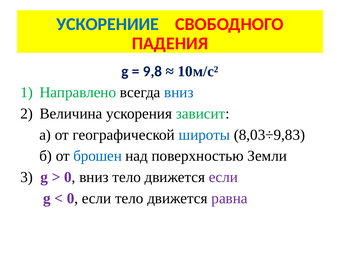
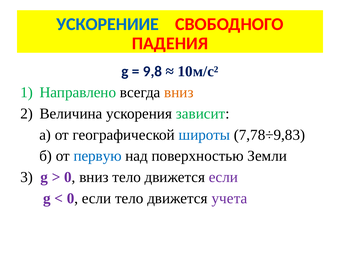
вниз colour: blue -> orange (179, 92)
8,03÷9,83: 8,03÷9,83 -> 7,78÷9,83 (269, 135)
брошен: брошен -> первую (98, 156)
равна: равна -> учета (229, 198)
